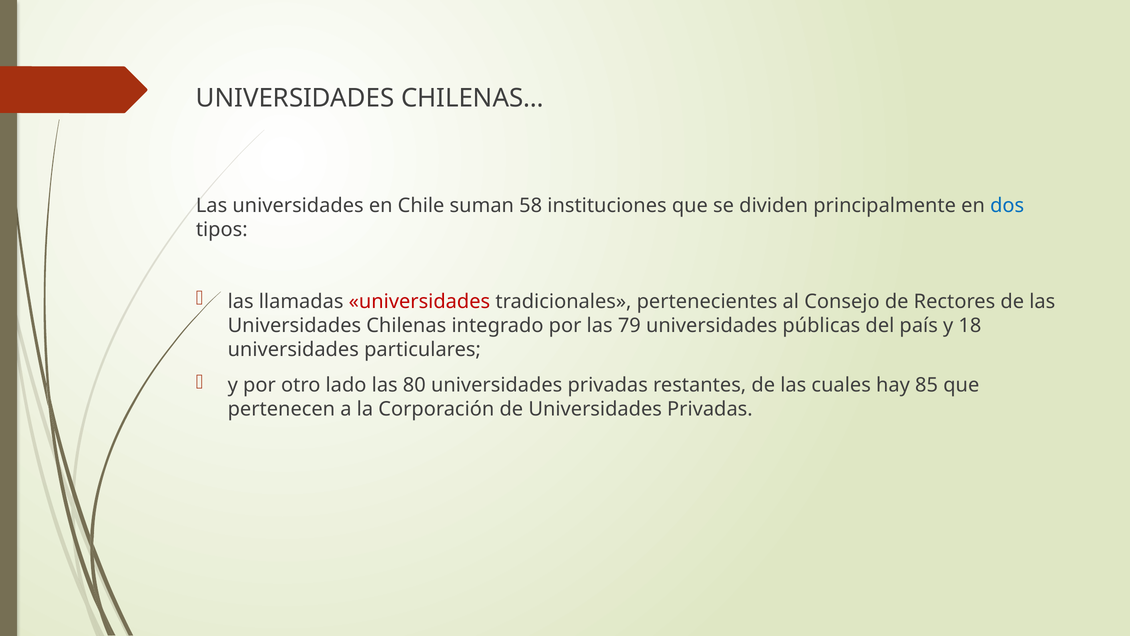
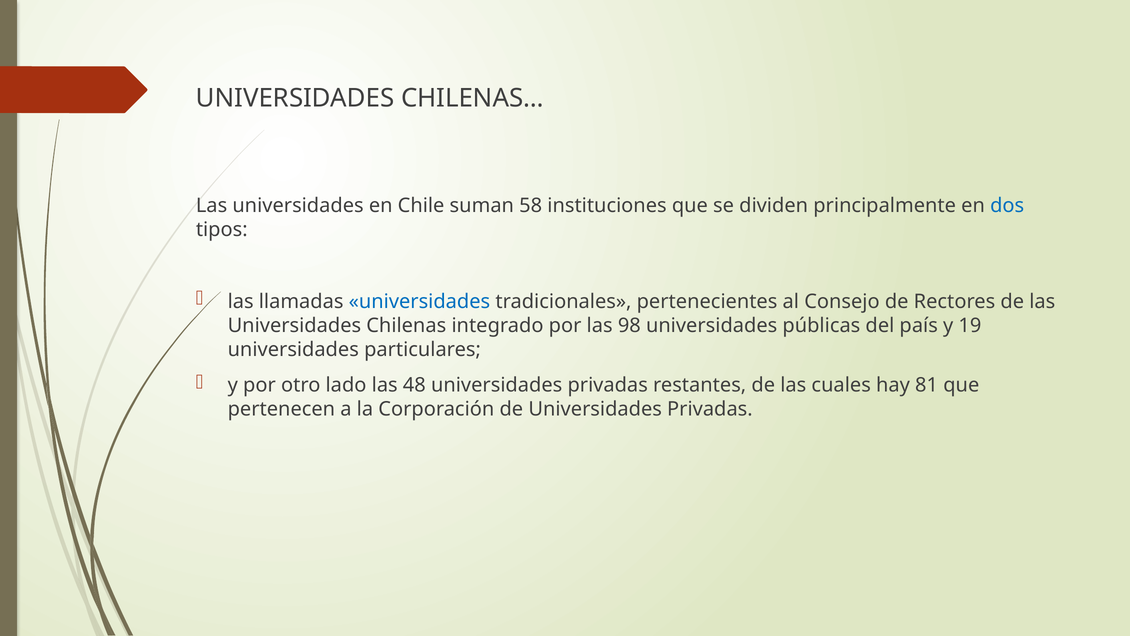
universidades colour: red -> blue (419, 301)
79: 79 -> 98 (629, 325)
18: 18 -> 19 (970, 325)
80: 80 -> 48 (414, 385)
85: 85 -> 81 (927, 385)
